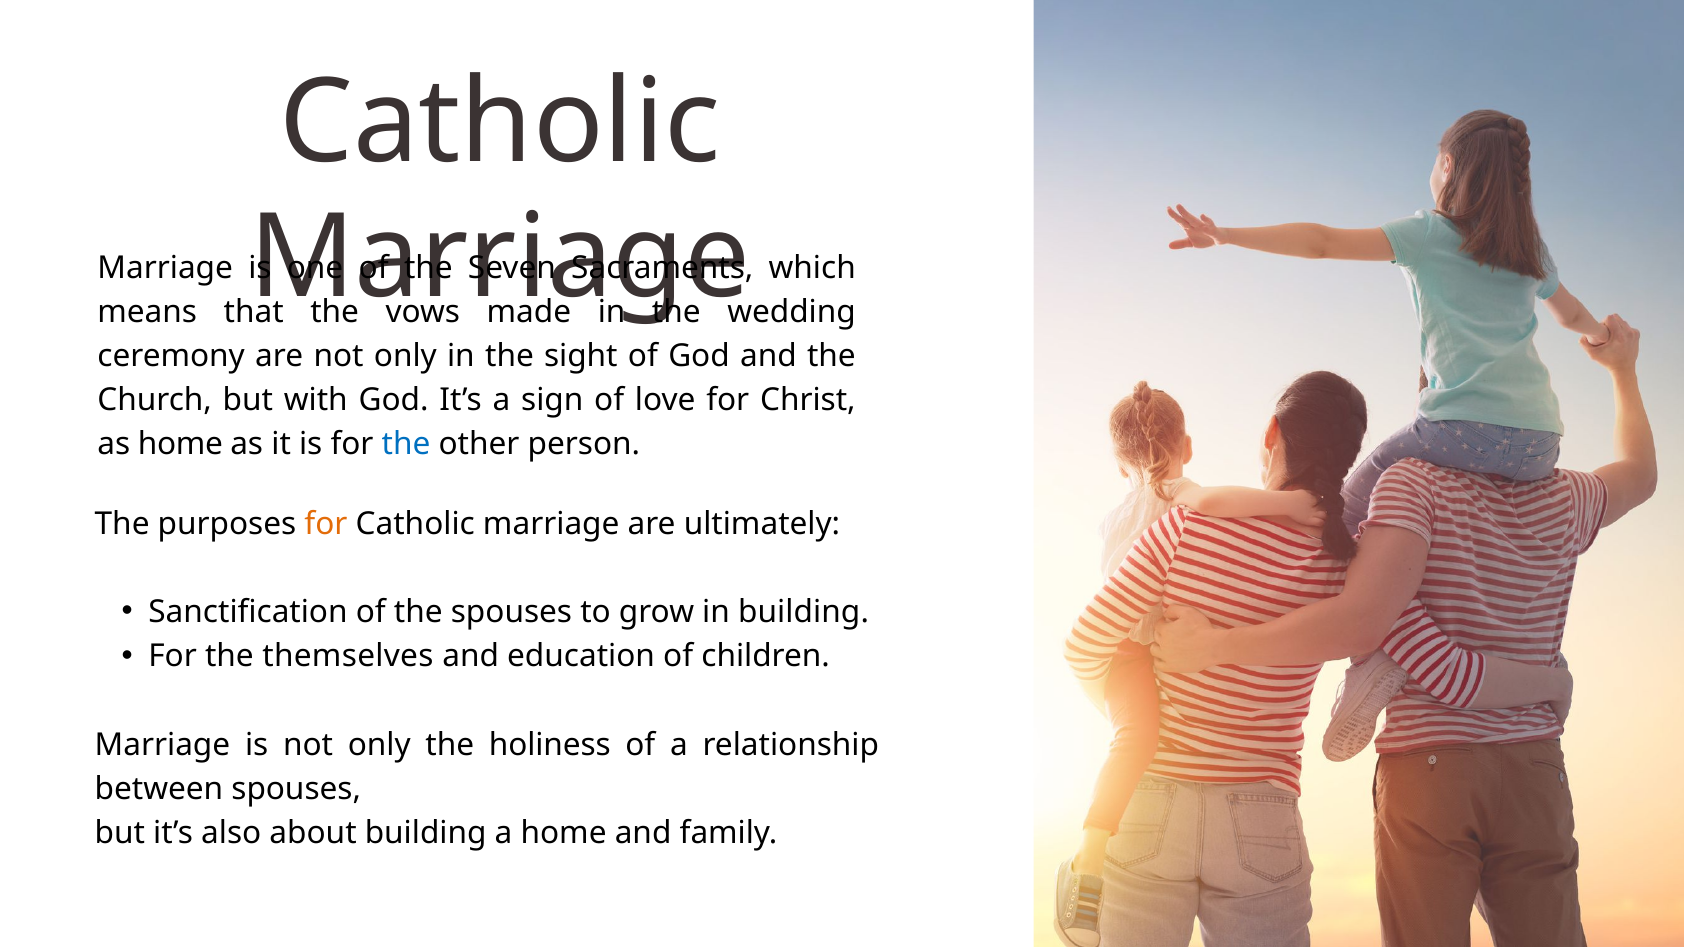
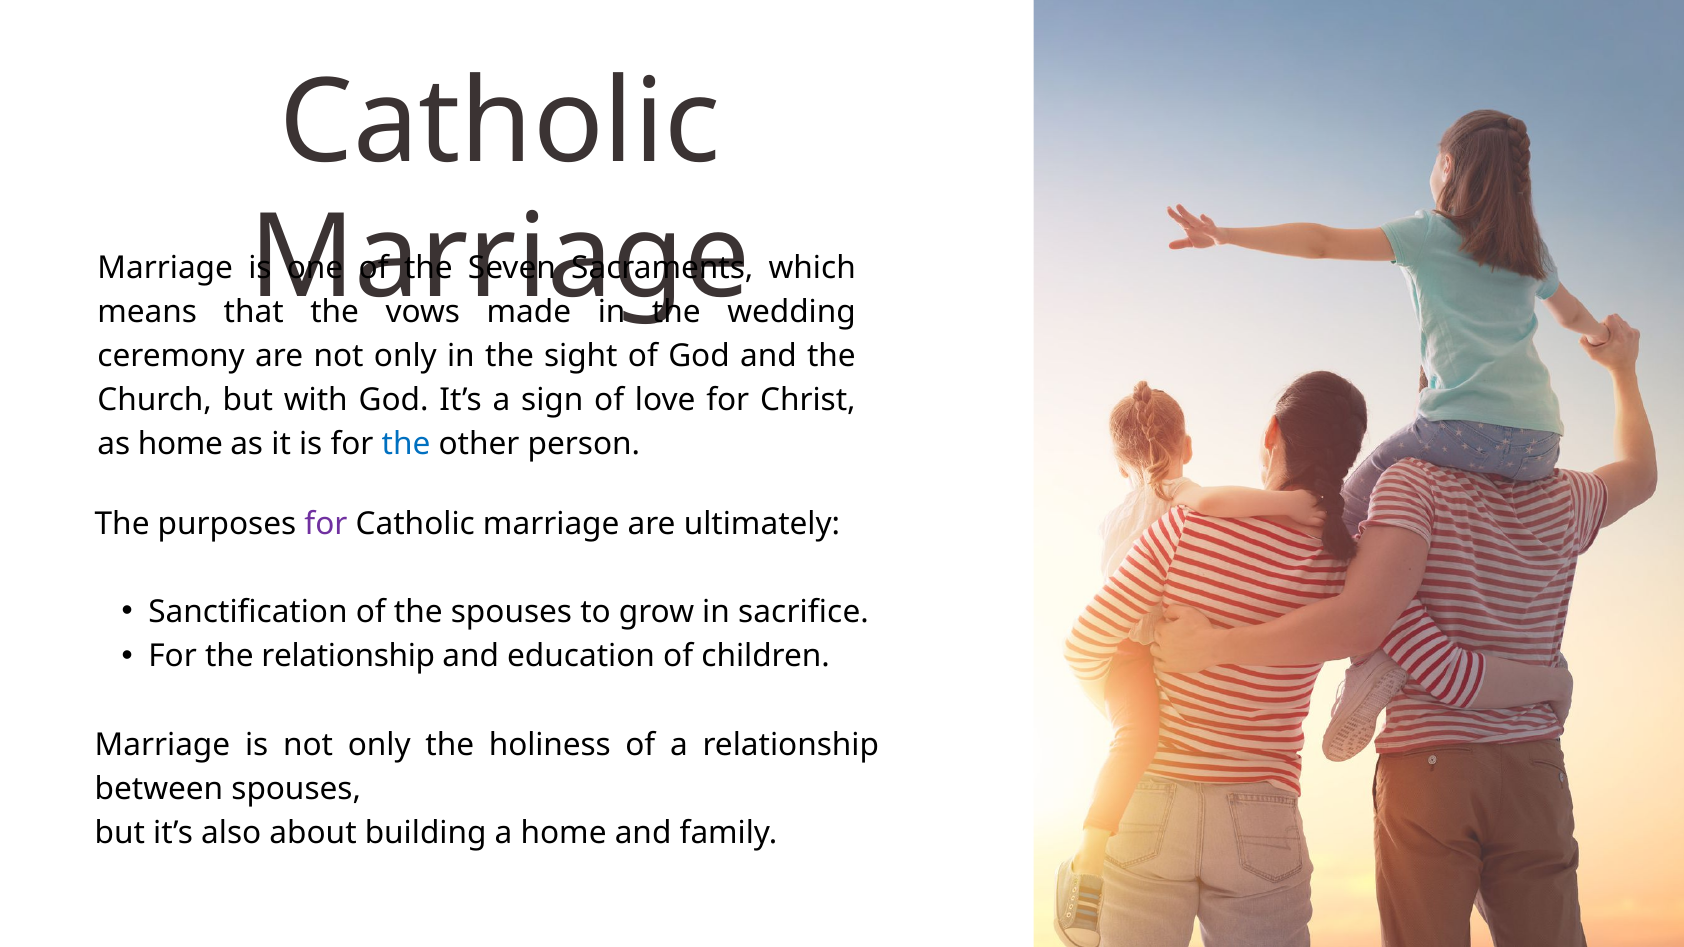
for colour: orange -> purple (326, 524)
in building: building -> sacrifice (804, 612)
the themselves: themselves -> relationship (348, 657)
